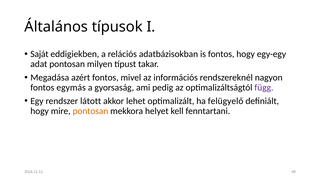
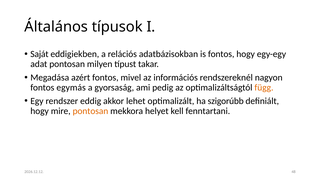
függ colour: purple -> orange (264, 88)
látott: látott -> eddig (91, 101)
felügyelő: felügyelő -> szigorúbb (226, 101)
